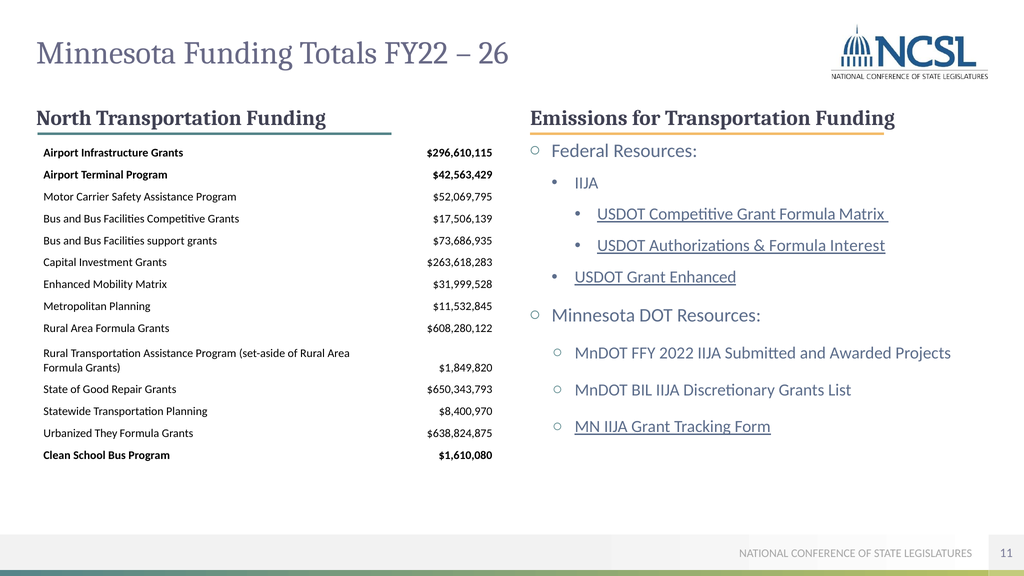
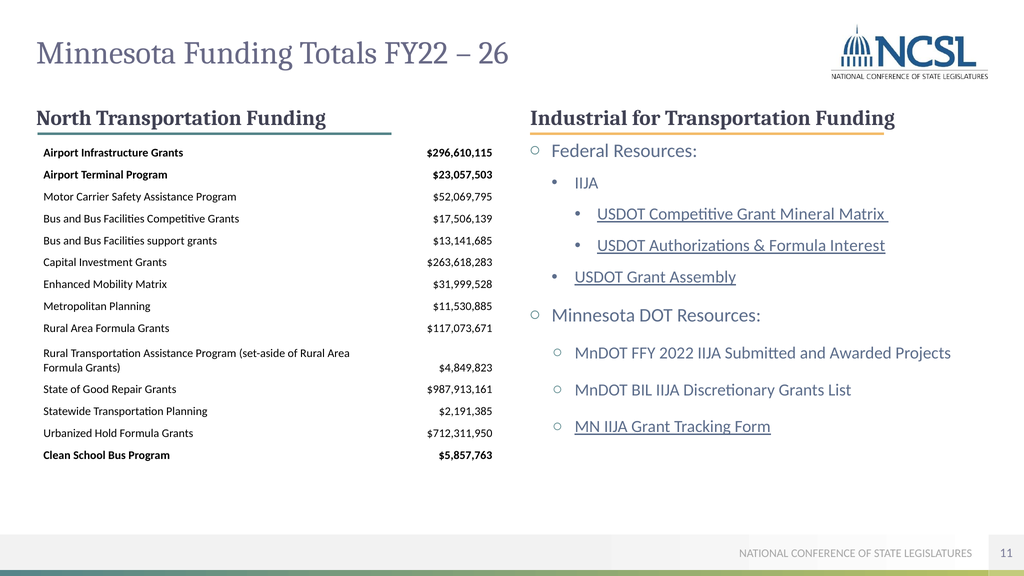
Emissions: Emissions -> Industrial (579, 118)
$42,563,429: $42,563,429 -> $23,057,503 (463, 175)
Grant Formula: Formula -> Mineral (807, 214)
$73,686,935: $73,686,935 -> $13,141,685 (463, 241)
Grant Enhanced: Enhanced -> Assembly (703, 277)
$11,532,845: $11,532,845 -> $11,530,885 (463, 307)
$608,280,122: $608,280,122 -> $117,073,671 (460, 328)
$1,849,820: $1,849,820 -> $4,849,823 (466, 368)
$650,343,793: $650,343,793 -> $987,913,161 (460, 390)
$8,400,970: $8,400,970 -> $2,191,385 (466, 412)
They: They -> Hold (106, 433)
$638,824,875: $638,824,875 -> $712,311,950 (460, 433)
$1,610,080: $1,610,080 -> $5,857,763 (465, 455)
